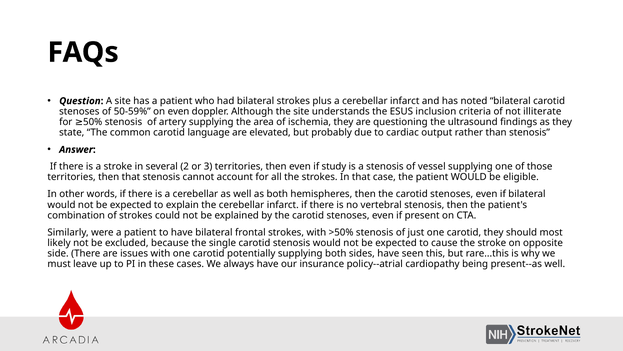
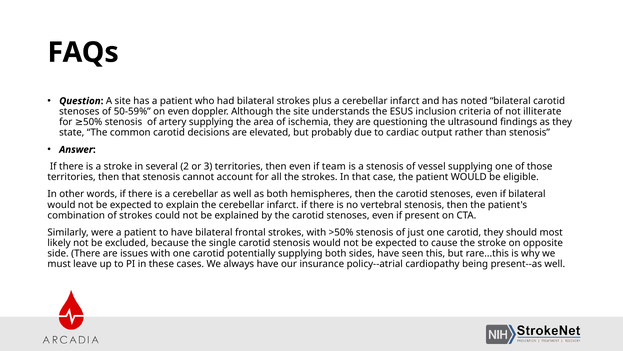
language: language -> decisions (209, 132)
study: study -> team (334, 166)
